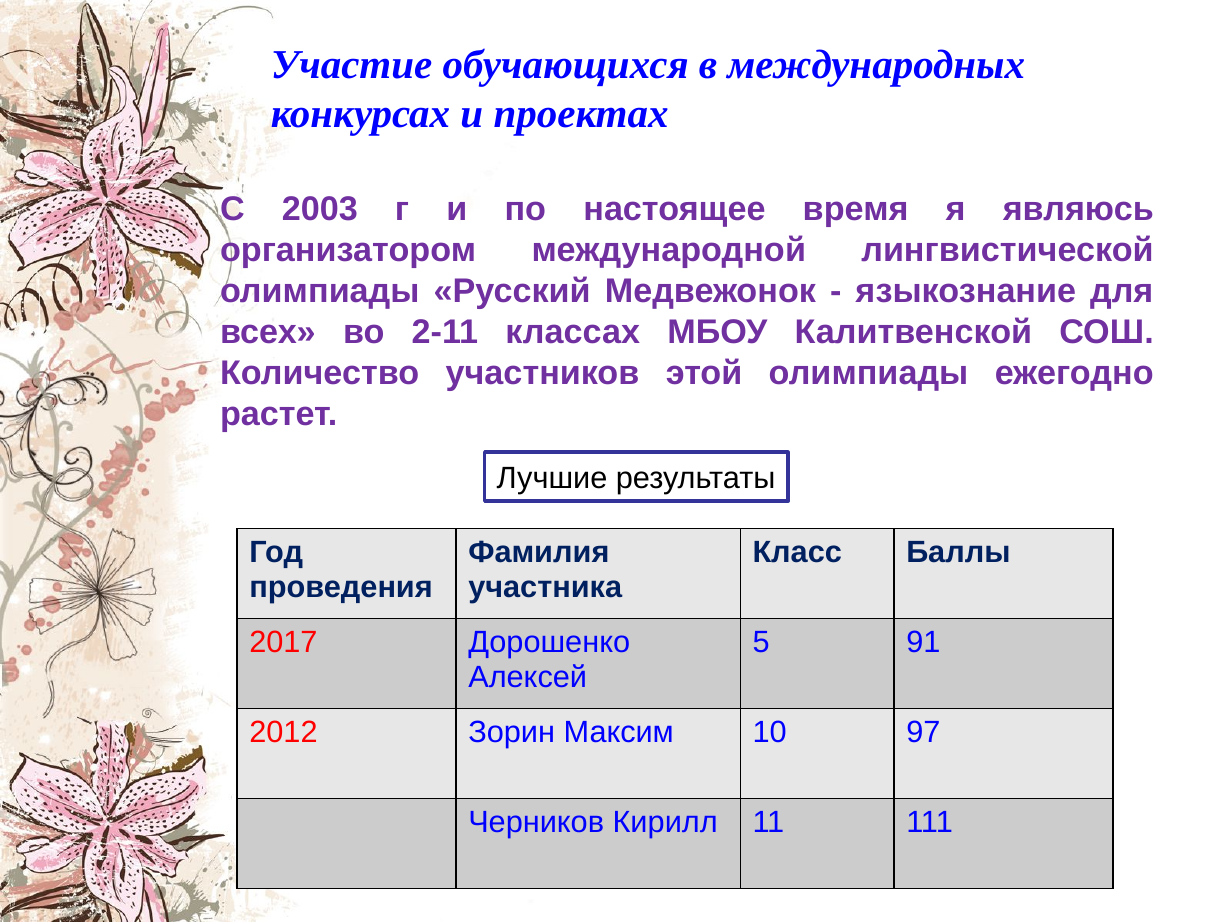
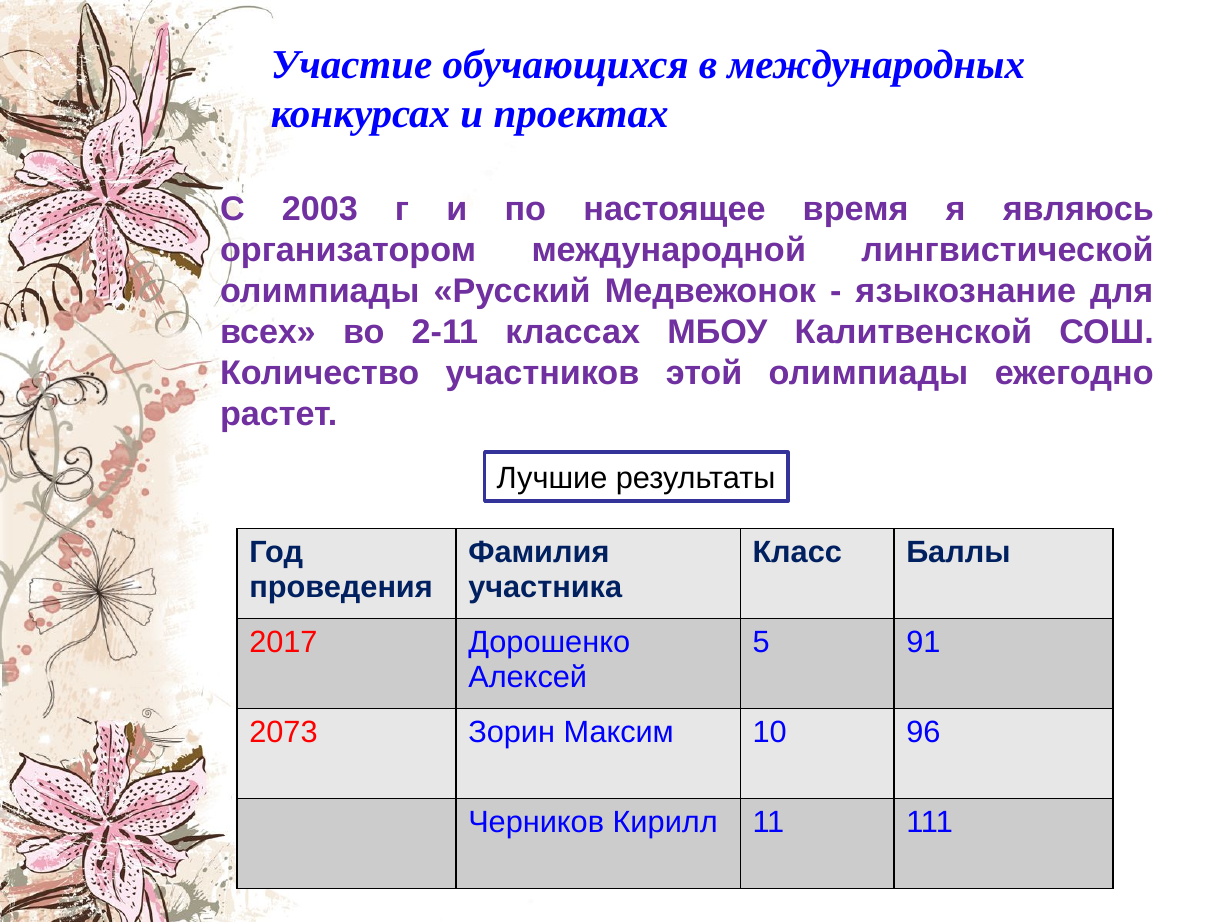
2012: 2012 -> 2073 (283, 732)
97: 97 -> 96 (923, 732)
